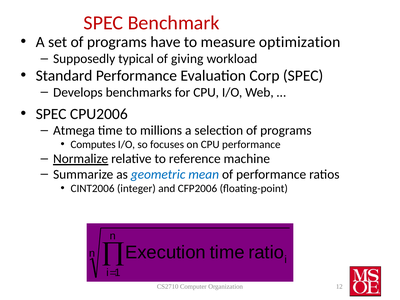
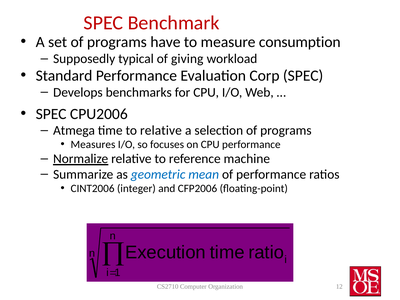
optimization: optimization -> consumption (300, 42)
to millions: millions -> relative (161, 130)
Computes: Computes -> Measures (93, 145)
